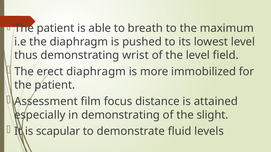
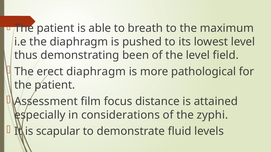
wrist: wrist -> been (136, 55)
immobilized: immobilized -> pathological (204, 72)
in demonstrating: demonstrating -> considerations (121, 115)
slight: slight -> zyphi (212, 115)
